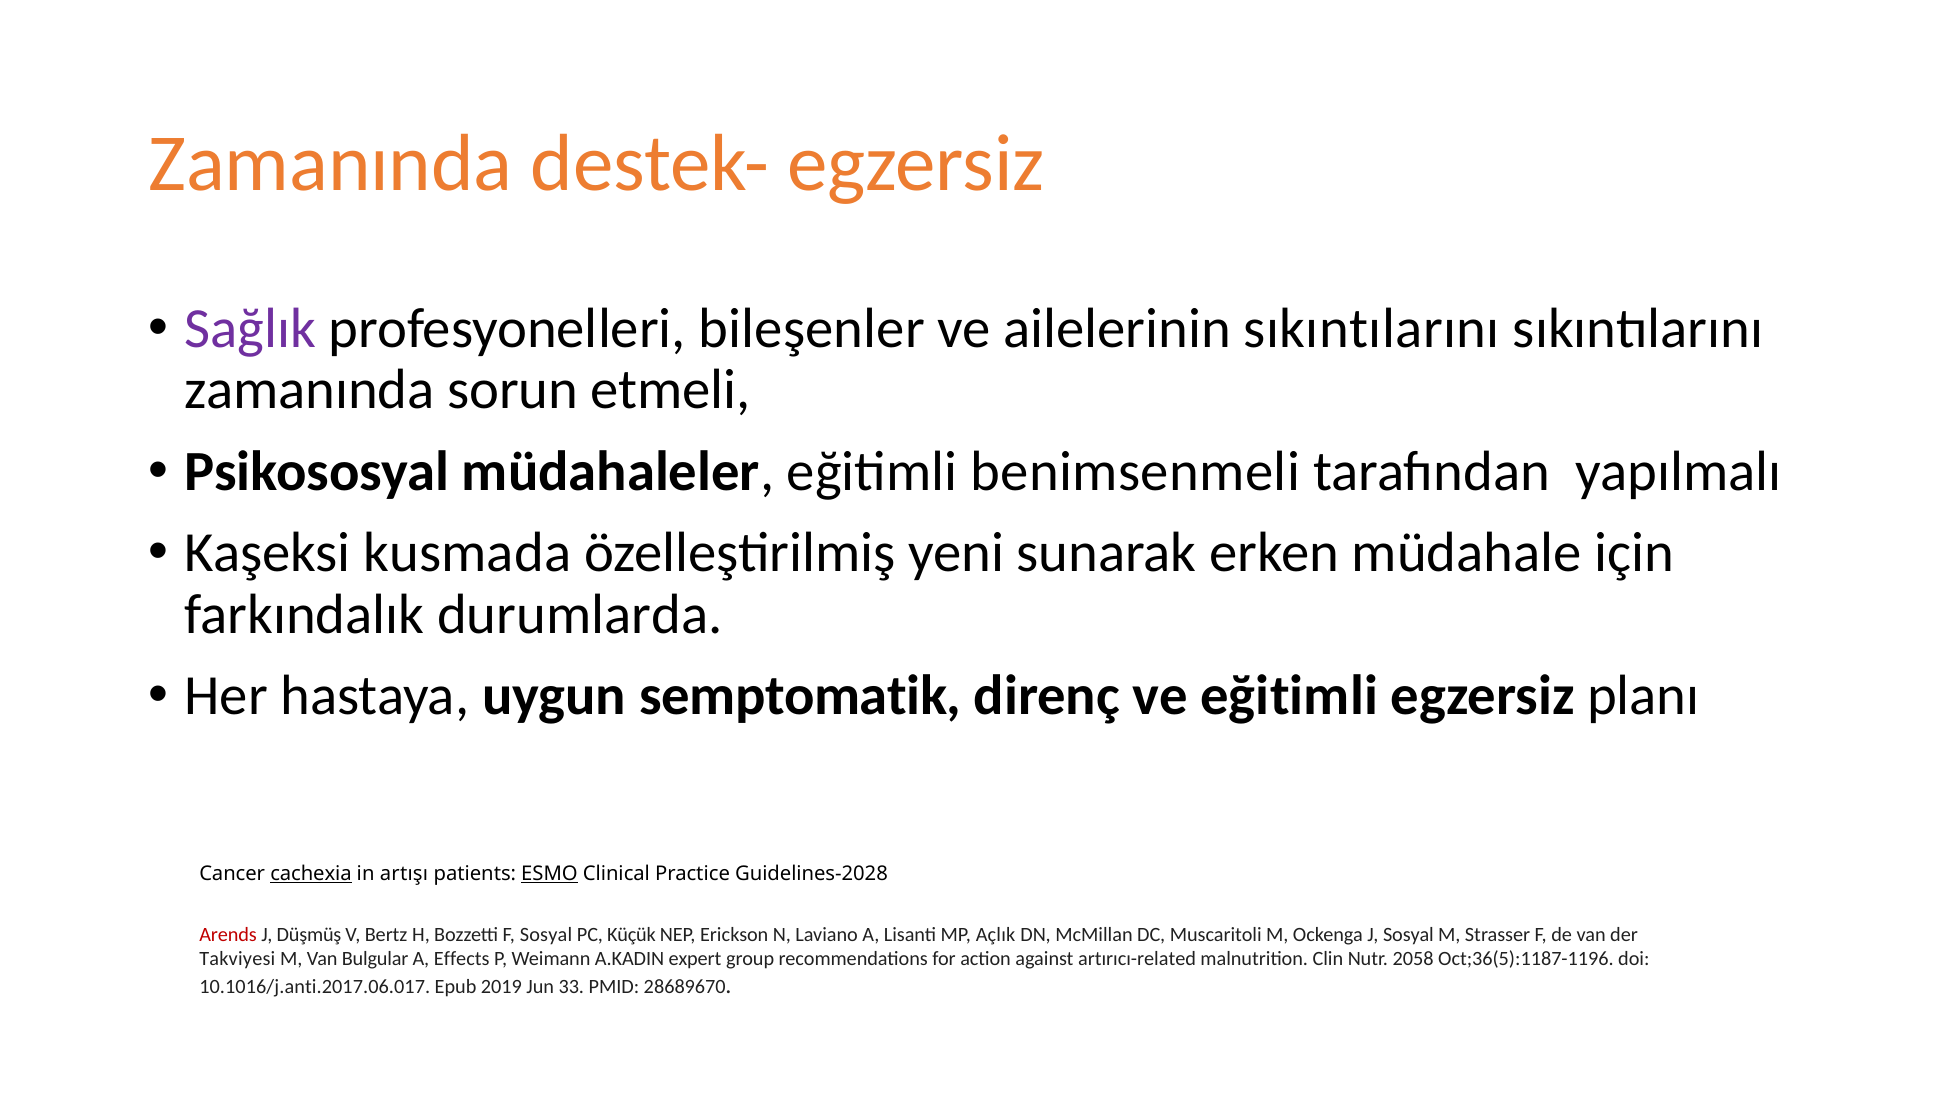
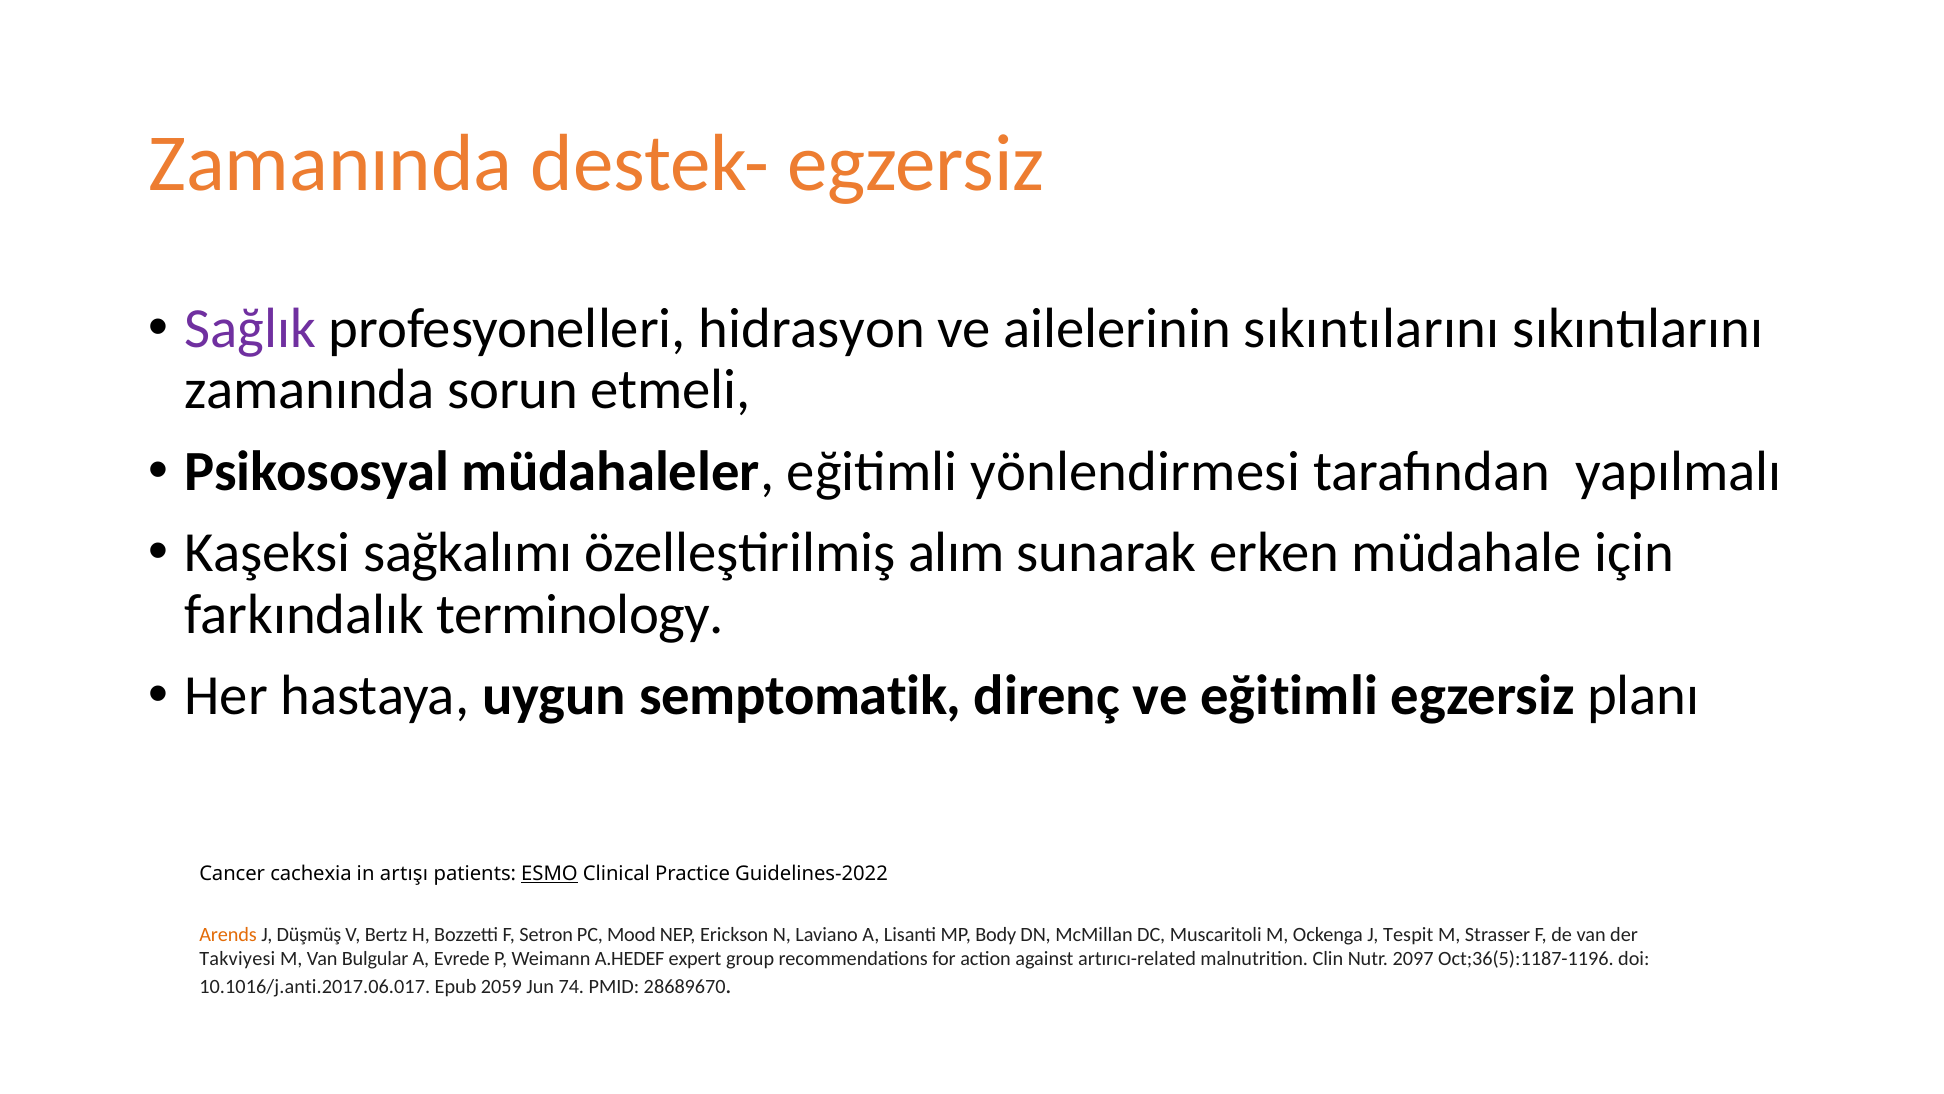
bileşenler: bileşenler -> hidrasyon (812, 329)
benimsenmeli: benimsenmeli -> yönlendirmesi (1135, 471)
kusmada: kusmada -> sağkalımı (468, 553)
yeni: yeni -> alım (956, 553)
durumlarda: durumlarda -> terminology (580, 614)
cachexia underline: present -> none (311, 873)
Guidelines-2028: Guidelines-2028 -> Guidelines-2022 (811, 873)
Arends colour: red -> orange (228, 934)
F Sosyal: Sosyal -> Setron (546, 934)
Küçük: Küçük -> Mood (631, 934)
Açlık: Açlık -> Body (996, 934)
J Sosyal: Sosyal -> Tespit (1408, 934)
Effects: Effects -> Evrede (462, 958)
A.KADIN: A.KADIN -> A.HEDEF (630, 958)
2058: 2058 -> 2097 (1413, 958)
2019: 2019 -> 2059 (501, 987)
33: 33 -> 74 (571, 987)
